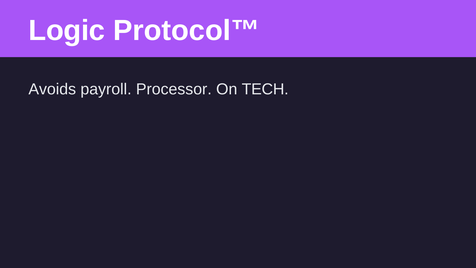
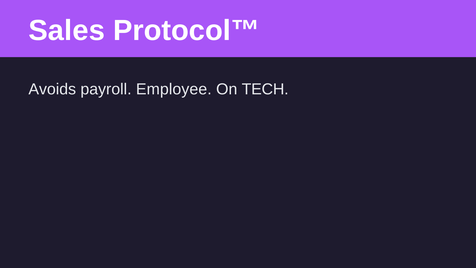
Logic: Logic -> Sales (67, 31)
Processor: Processor -> Employee (174, 89)
